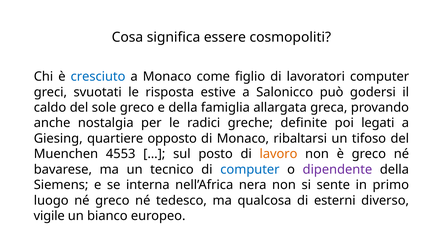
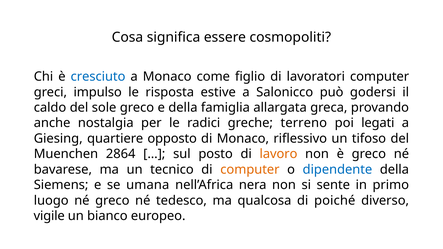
svuotati: svuotati -> impulso (98, 92)
definite: definite -> terreno (304, 123)
ribaltarsi: ribaltarsi -> riflessivo (300, 139)
4553: 4553 -> 2864 (121, 154)
computer colour: blue -> orange (250, 170)
dipendente colour: purple -> blue (337, 170)
interna: interna -> umana (148, 185)
esterni: esterni -> poiché (335, 201)
